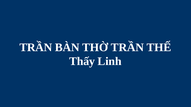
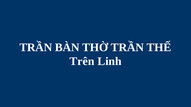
Thấy: Thấy -> Trên (82, 62)
